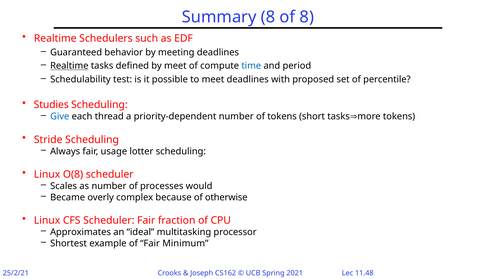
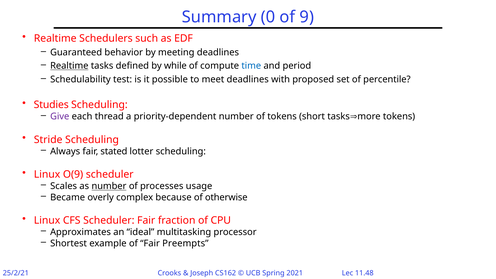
Summary 8: 8 -> 0 (268, 17)
of 8: 8 -> 9 (307, 17)
by meet: meet -> while (175, 66)
Give colour: blue -> purple (60, 117)
usage: usage -> stated (114, 151)
O(8: O(8 -> O(9 (73, 174)
number underline: none -> present (109, 186)
would: would -> usage (199, 186)
Minimum: Minimum -> Preempts (185, 243)
